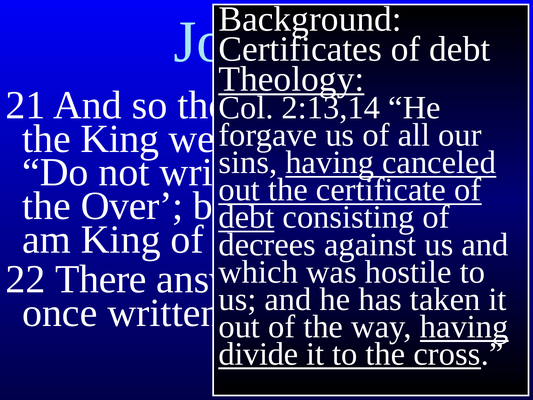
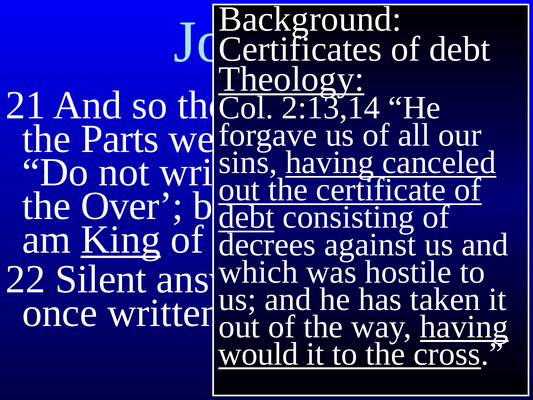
King: King -> Parts (120, 139)
King underline: none -> present (121, 239)
There: There -> Silent (101, 279)
divide: divide -> would (258, 354)
